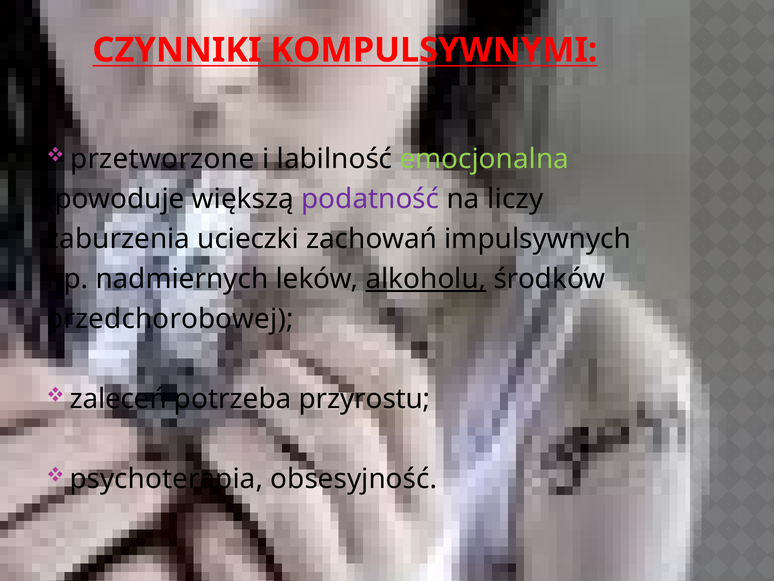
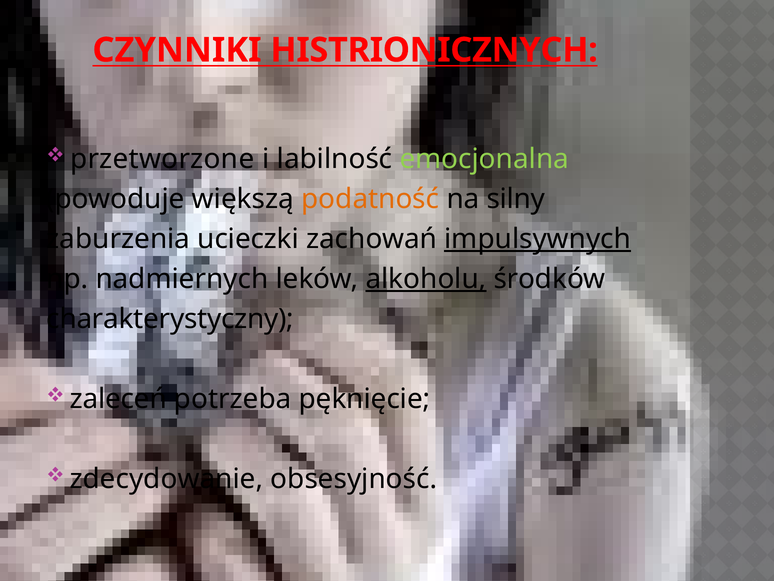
KOMPULSYWNYMI: KOMPULSYWNYMI -> HISTRIONICZNYCH (434, 50)
podatność colour: purple -> orange (370, 199)
liczy: liczy -> silny (516, 199)
impulsywnych underline: none -> present (538, 239)
przedchorobowej: przedchorobowej -> charakterystyczny (170, 319)
przyrostu: przyrostu -> pęknięcie (365, 399)
psychoterapia: psychoterapia -> zdecydowanie (166, 479)
